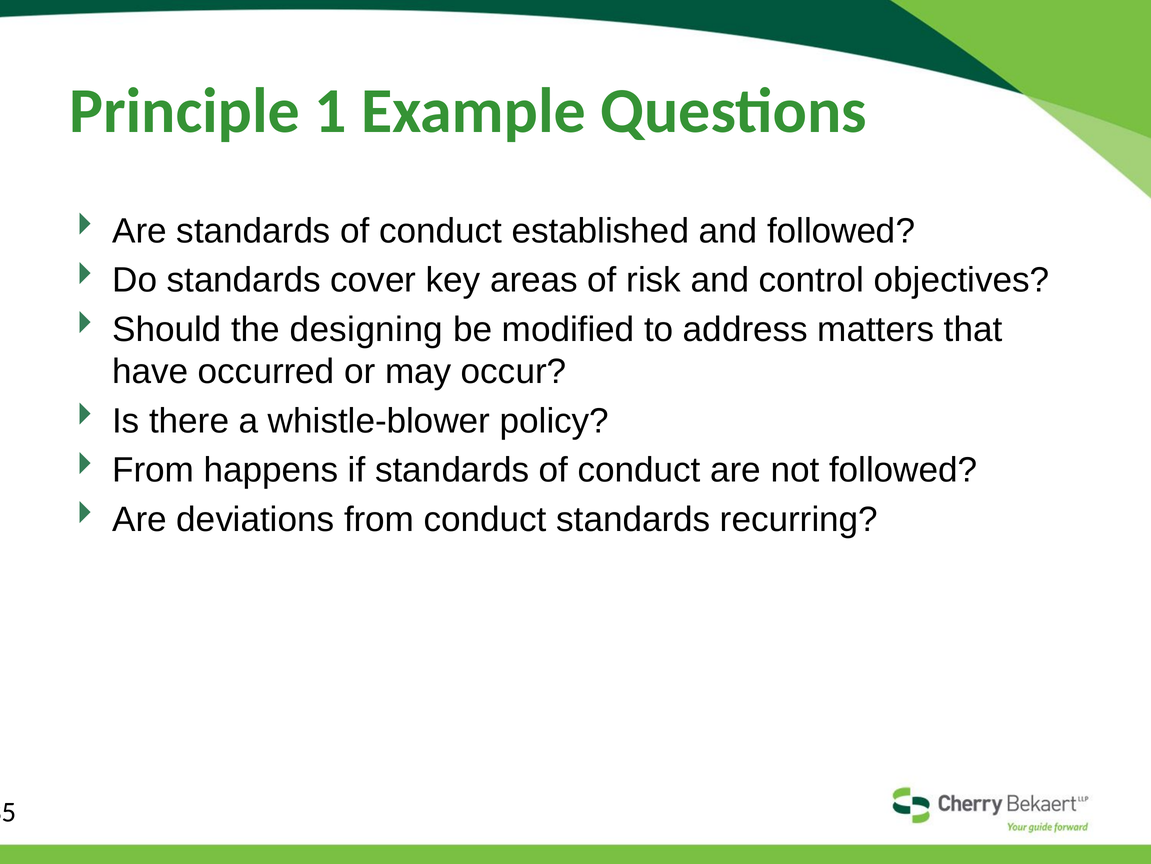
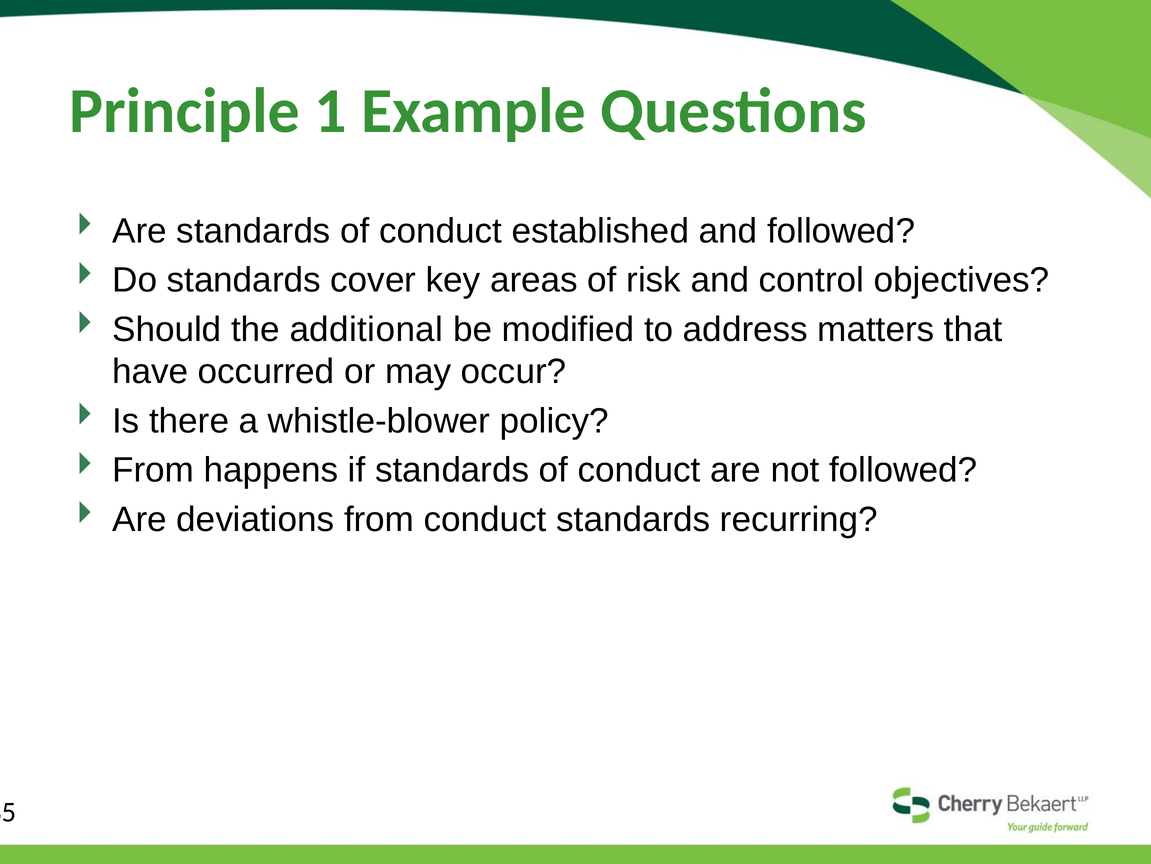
designing: designing -> additional (366, 329)
